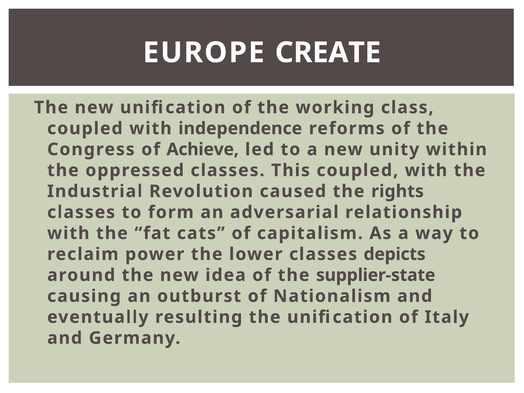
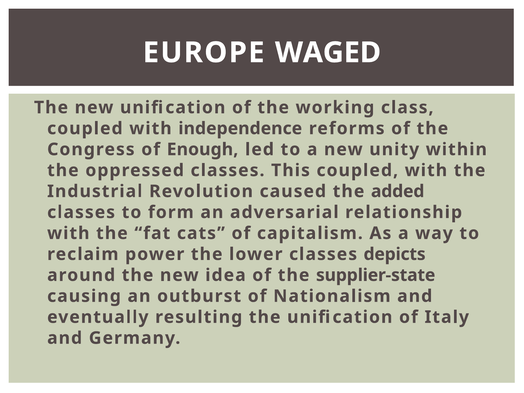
CREATE: CREATE -> WAGED (328, 53)
Achieve: Achieve -> Enough (202, 149)
rights: rights -> added (398, 191)
